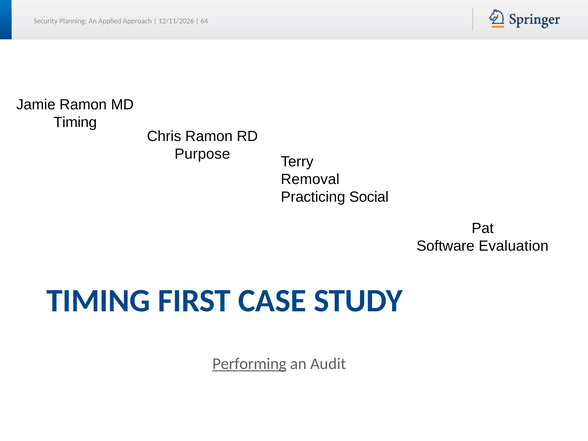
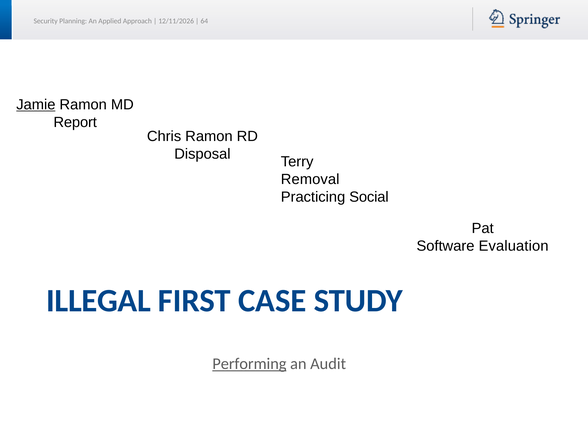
Jamie underline: none -> present (36, 105)
Timing: Timing -> Report (75, 122)
Purpose: Purpose -> Disposal (202, 154)
TIMING: TIMING -> ILLEGAL (99, 301)
